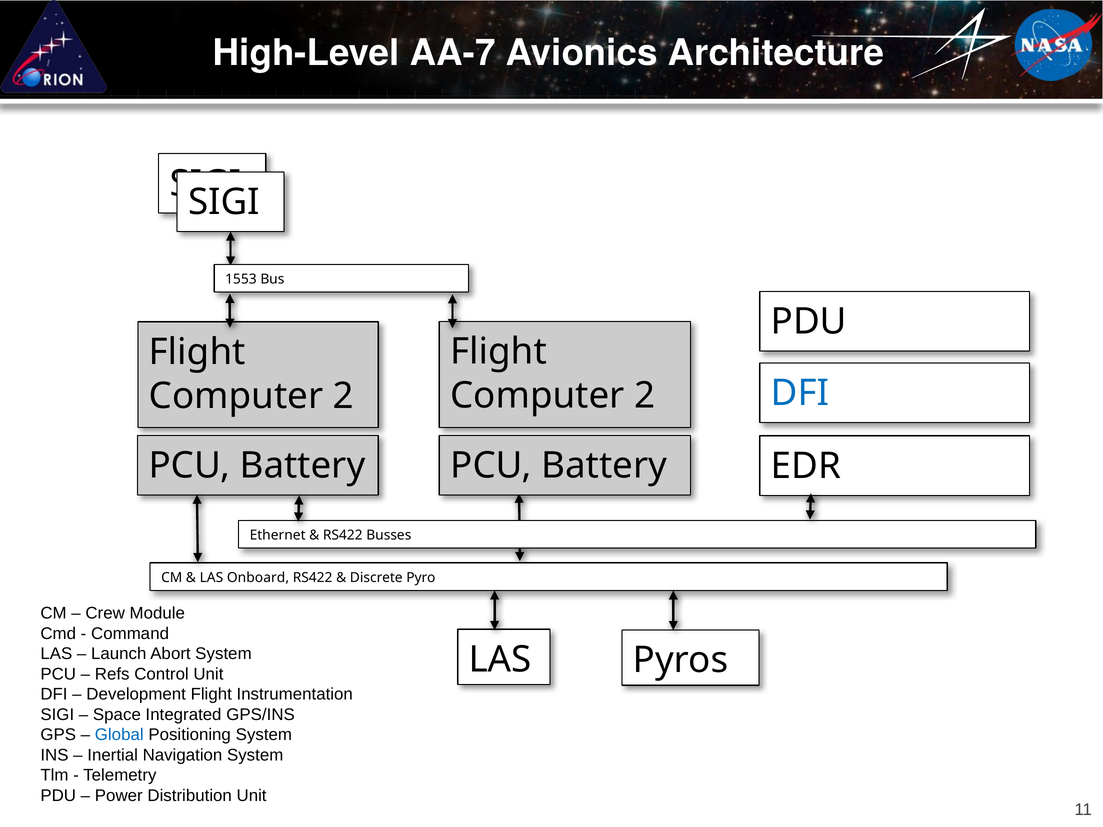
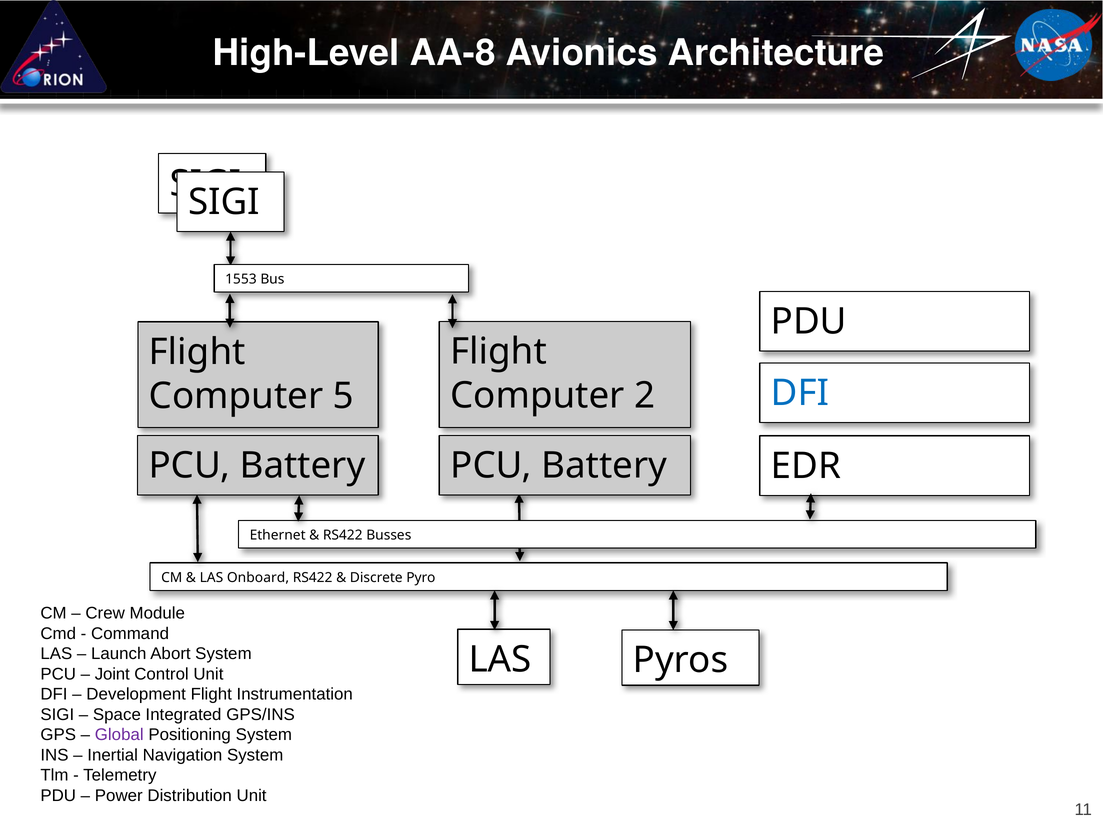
AA-7: AA-7 -> AA-8 (453, 53)
2: 2 -> 5 (343, 396)
Refs: Refs -> Joint (112, 674)
Global colour: blue -> purple (119, 735)
